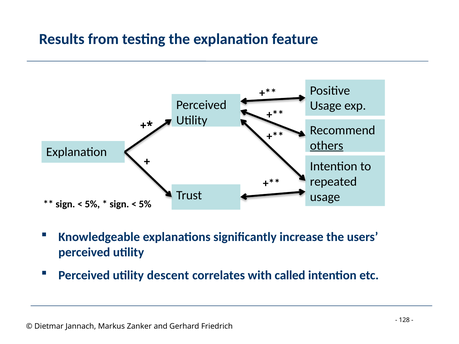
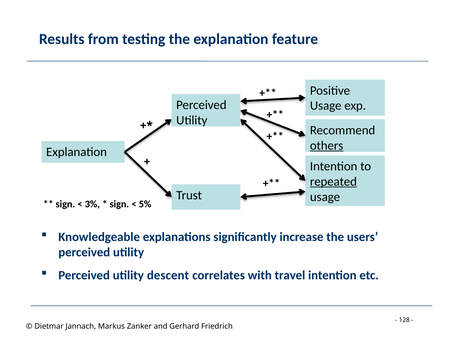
repeated underline: none -> present (333, 182)
5%: 5% -> 3% (92, 204)
called: called -> travel (290, 275)
